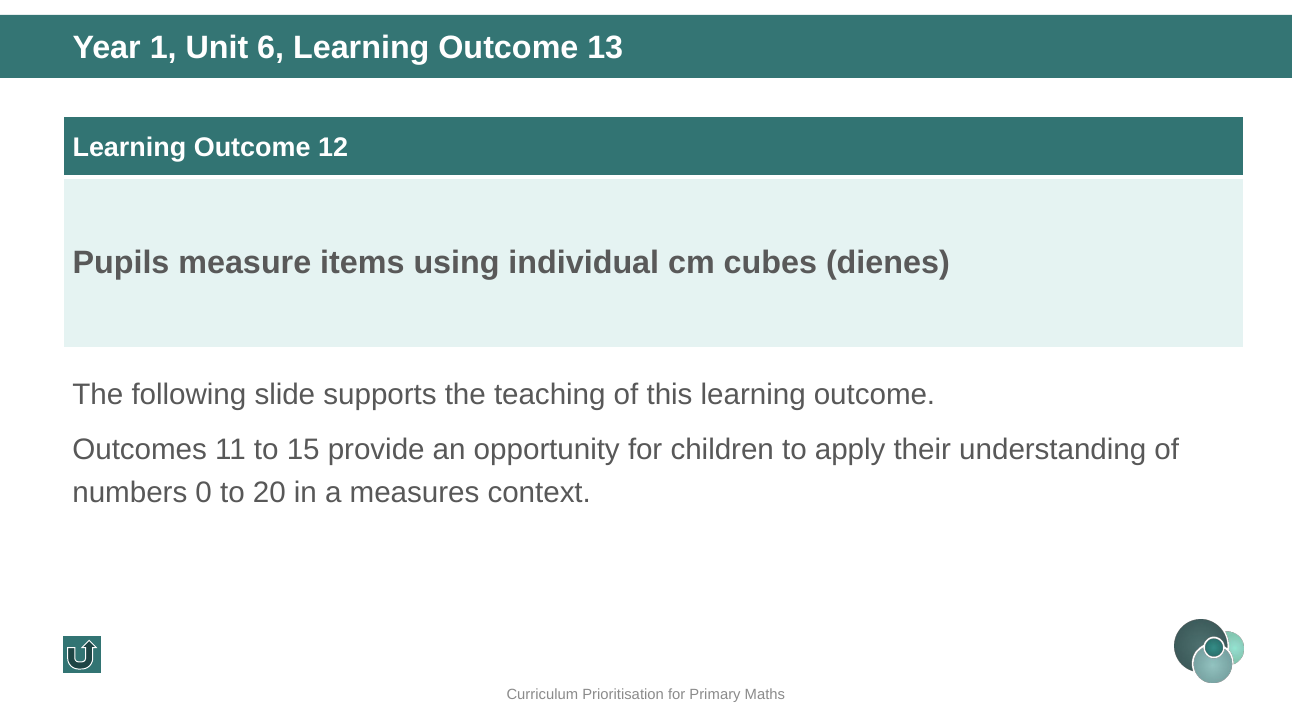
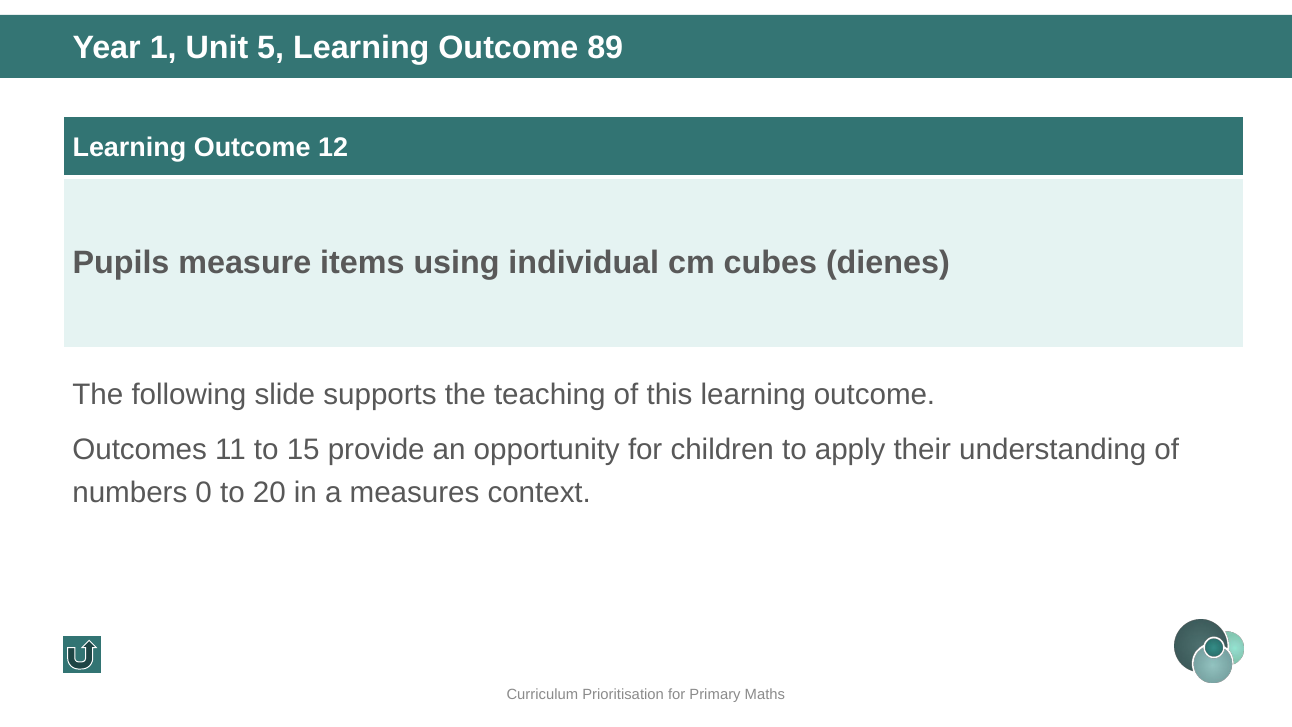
6: 6 -> 5 (271, 48)
13: 13 -> 89 (605, 48)
